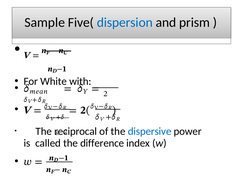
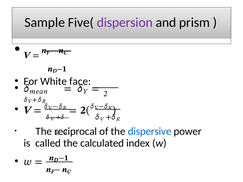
dispersion colour: blue -> purple (125, 23)
with: with -> face (80, 81)
difference: difference -> calculated (102, 143)
